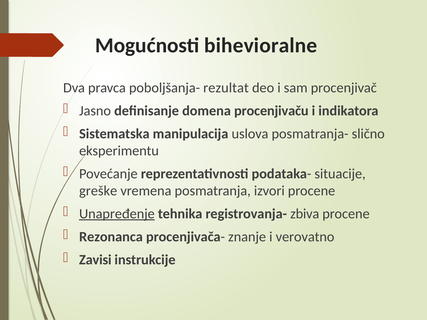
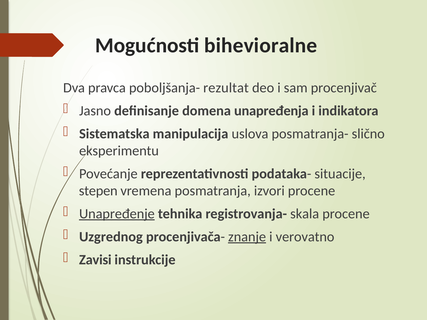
procenjivaču: procenjivaču -> unapređenja (271, 111)
greške: greške -> stepen (98, 191)
zbiva: zbiva -> skala (305, 214)
Rezonanca: Rezonanca -> Uzgrednog (111, 237)
znanje underline: none -> present (247, 237)
